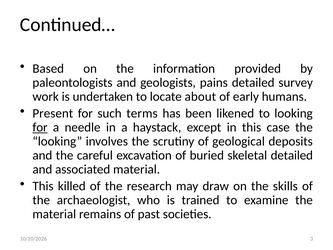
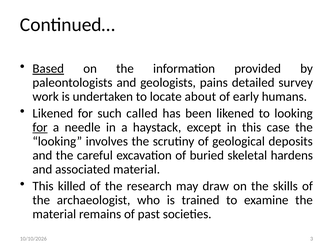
Based underline: none -> present (48, 69)
Present: Present -> Likened (53, 113)
terms: terms -> called (142, 113)
skeletal detailed: detailed -> hardens (292, 155)
